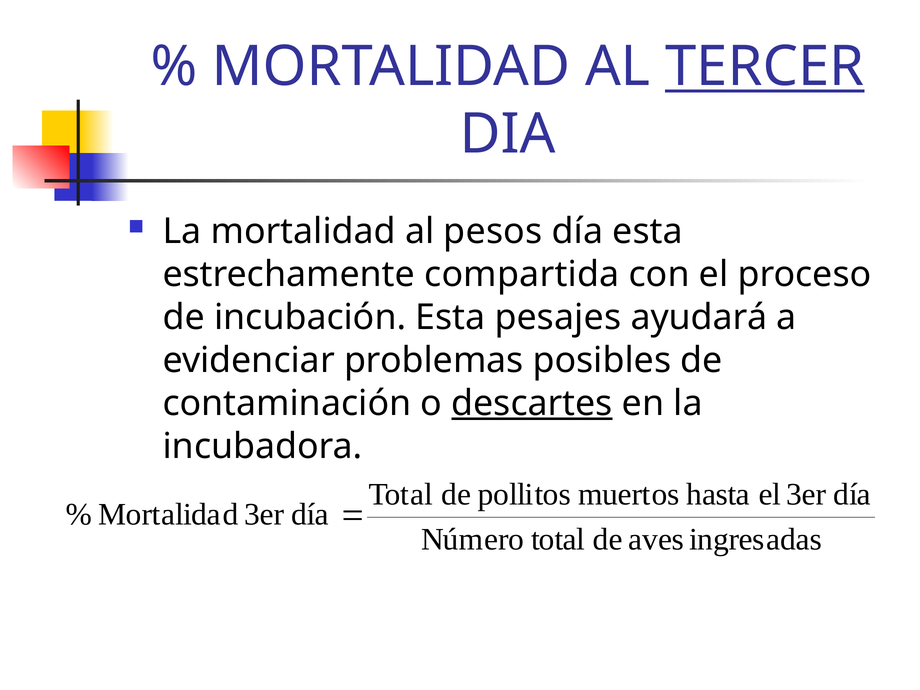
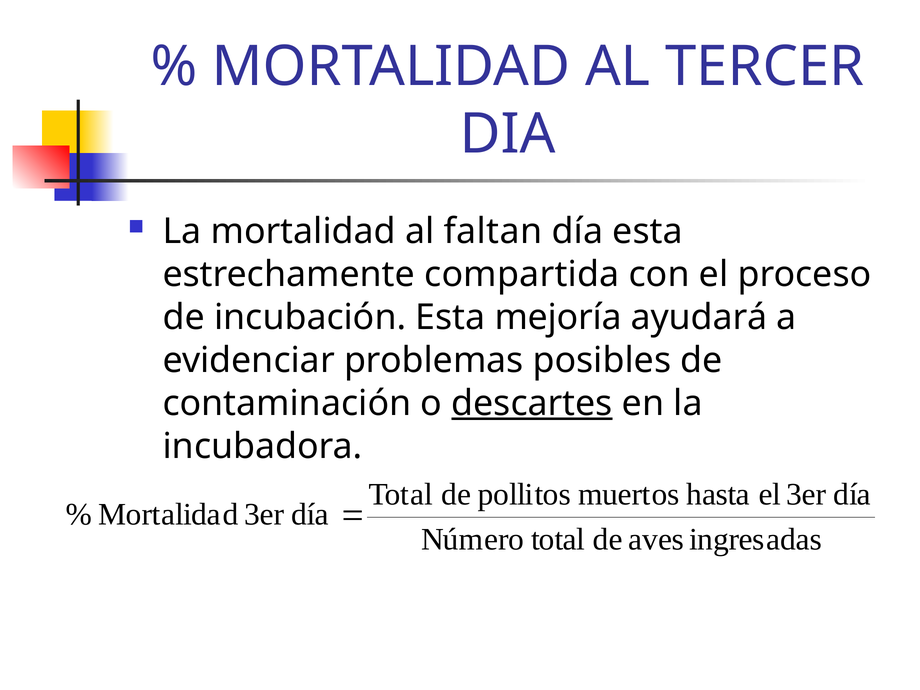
TERCER underline: present -> none (765, 67)
pesos: pesos -> faltan (493, 232)
pesajes: pesajes -> mejoría (558, 318)
